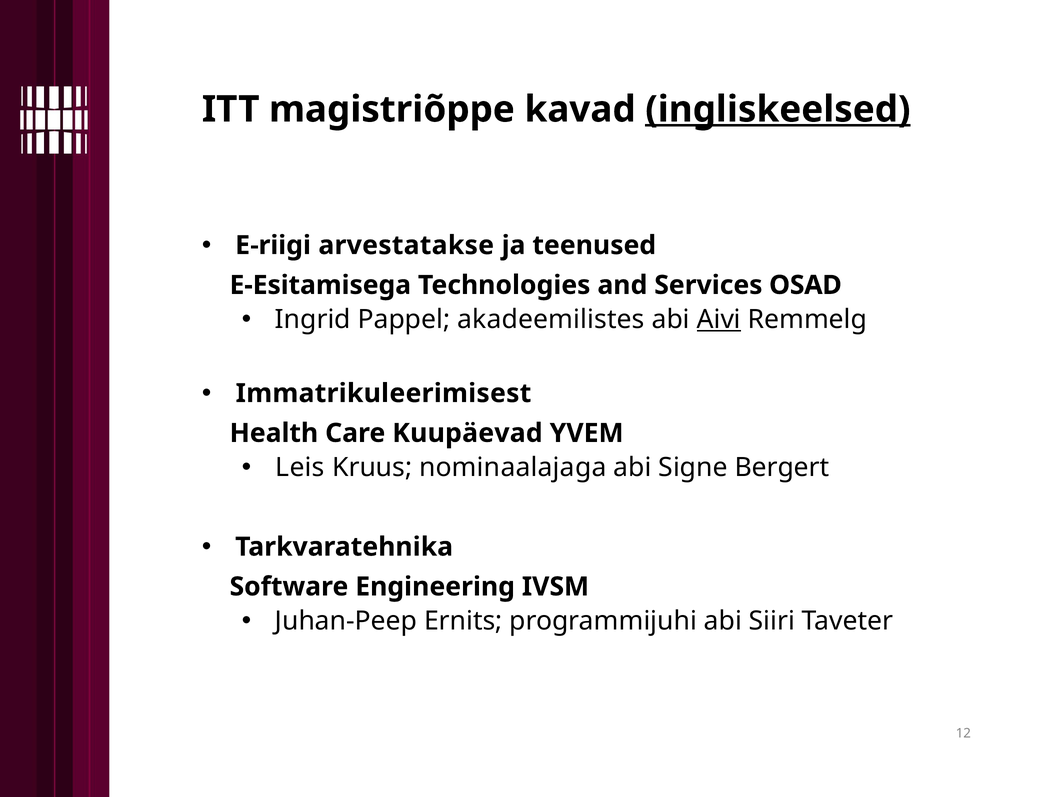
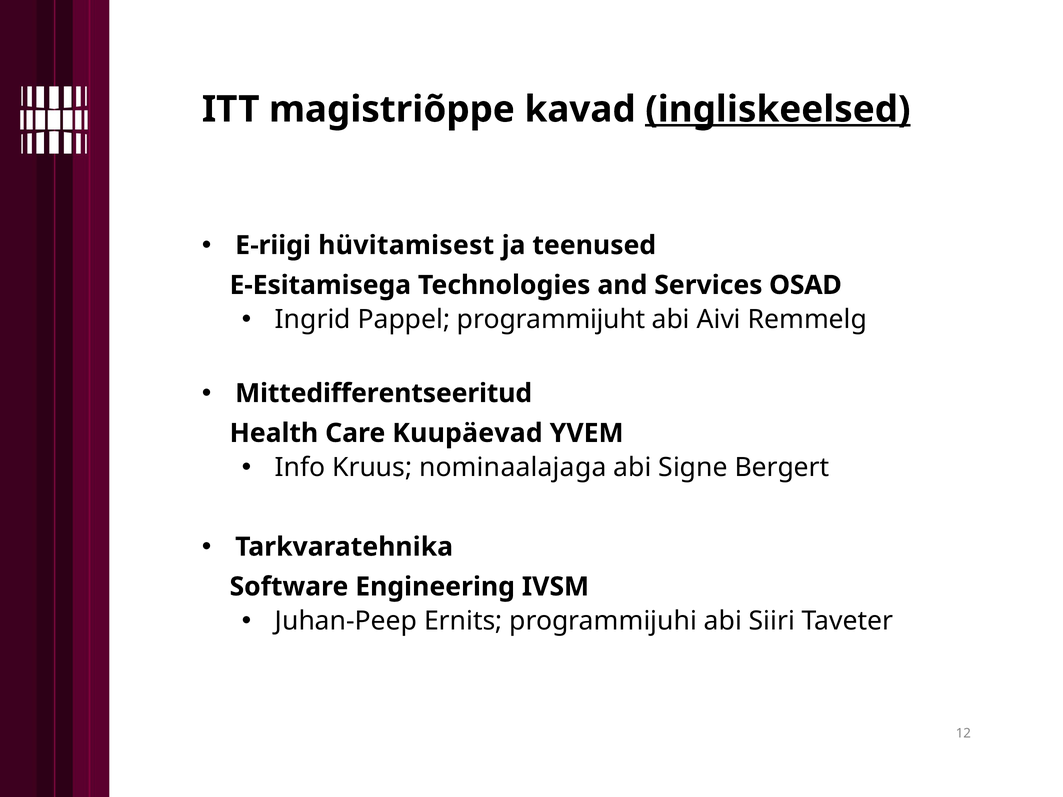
arvestatakse: arvestatakse -> hüvitamisest (406, 245)
akadeemilistes: akadeemilistes -> programmijuht (551, 319)
Aivi underline: present -> none (719, 319)
Immatrikuleerimisest: Immatrikuleerimisest -> Mittedifferentseeritud (384, 393)
Leis: Leis -> Info (300, 467)
